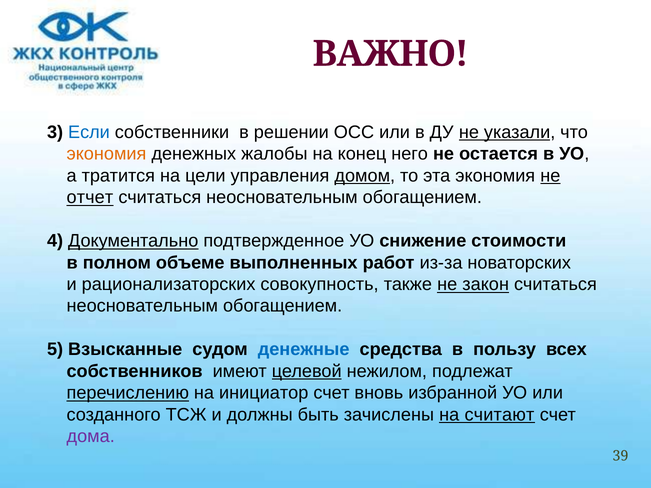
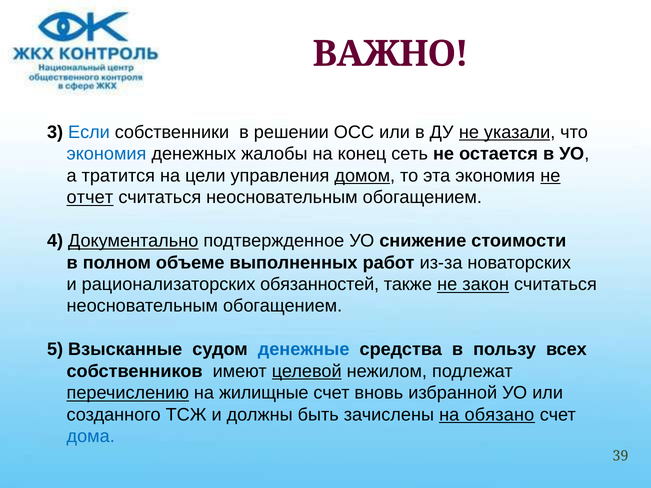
экономия colour: orange -> blue (107, 154)
него: него -> сеть (410, 154)
совокупность: совокупность -> обязанностей (320, 284)
инициатор: инициатор -> жилищные (264, 393)
считают: считают -> обязано (499, 415)
дома colour: purple -> blue (91, 437)
